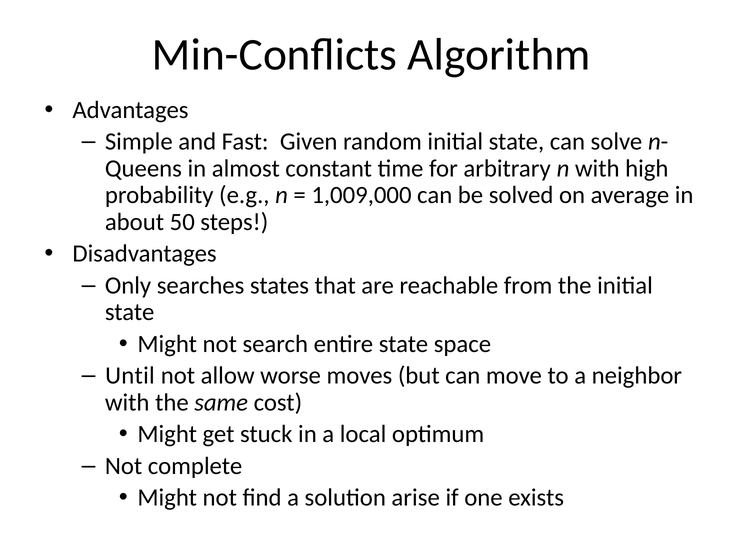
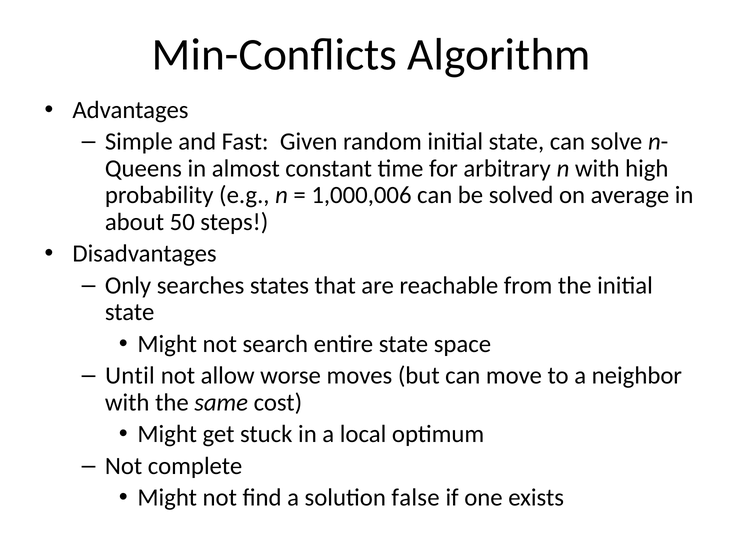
1,009,000: 1,009,000 -> 1,000,006 (361, 195)
arise: arise -> false (416, 497)
